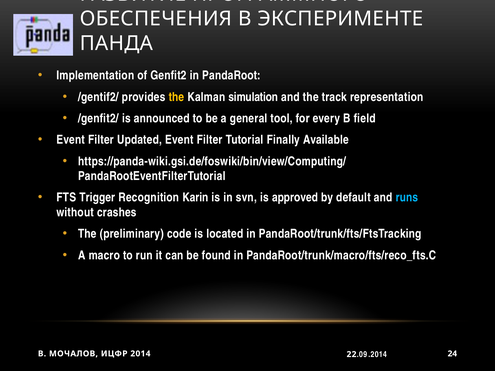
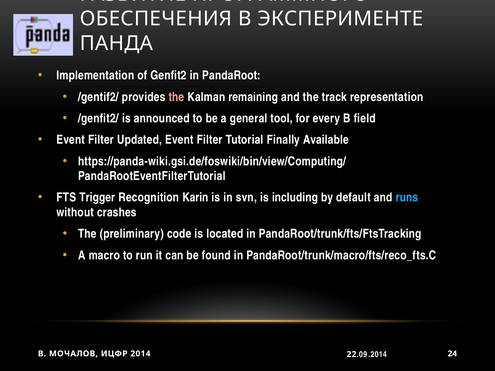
the colour: yellow -> pink (176, 97)
simulation: simulation -> remaining (253, 97)
approved: approved -> including (295, 198)
